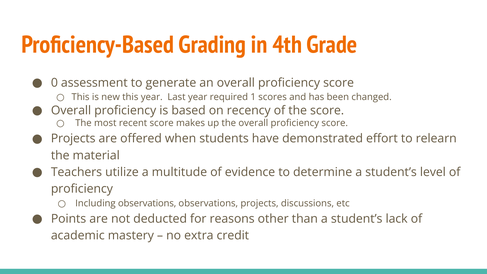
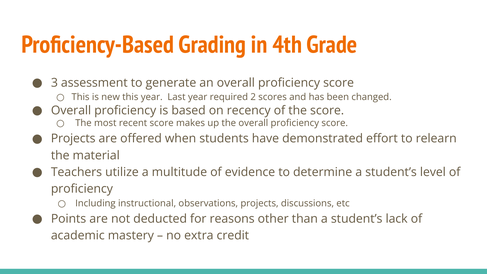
0: 0 -> 3 (54, 83)
1: 1 -> 2 (253, 97)
Including observations: observations -> instructional (147, 203)
